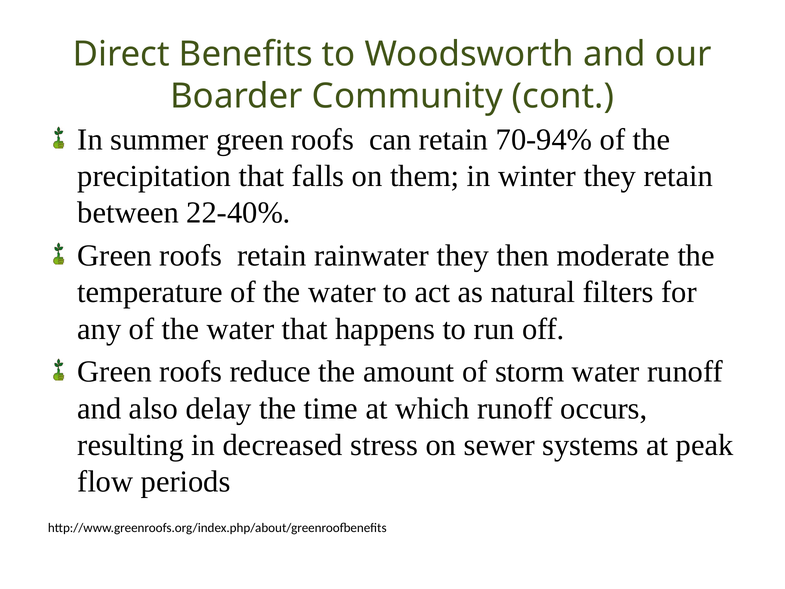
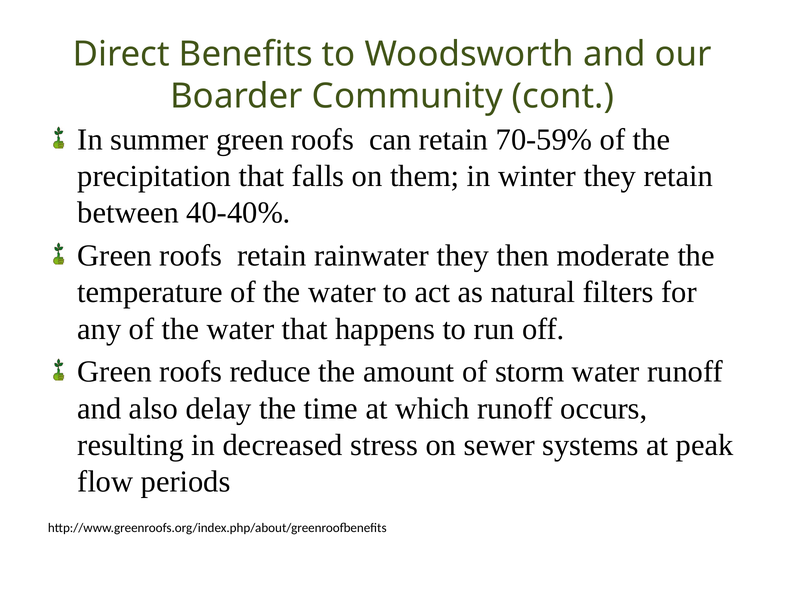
70-94%: 70-94% -> 70-59% (544, 139)
22-40%: 22-40% -> 40-40% (239, 213)
